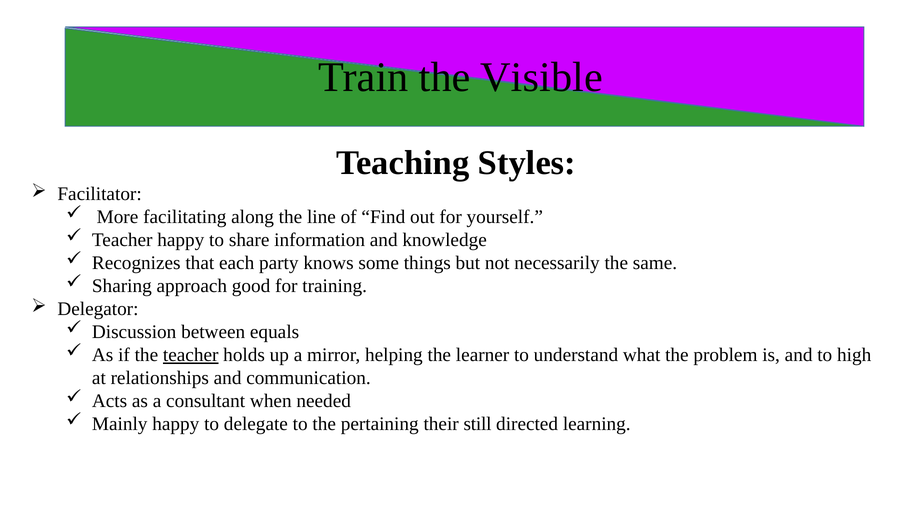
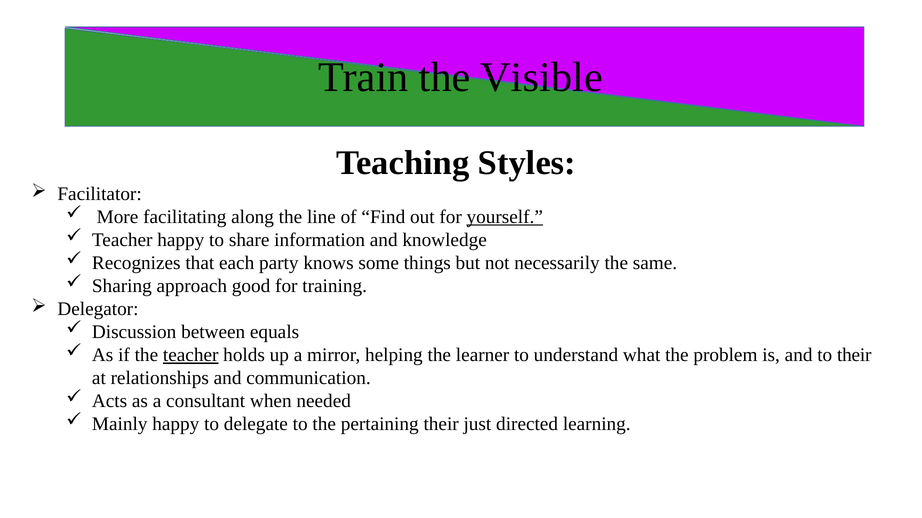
yourself underline: none -> present (505, 217)
to high: high -> their (854, 355)
still: still -> just (477, 425)
